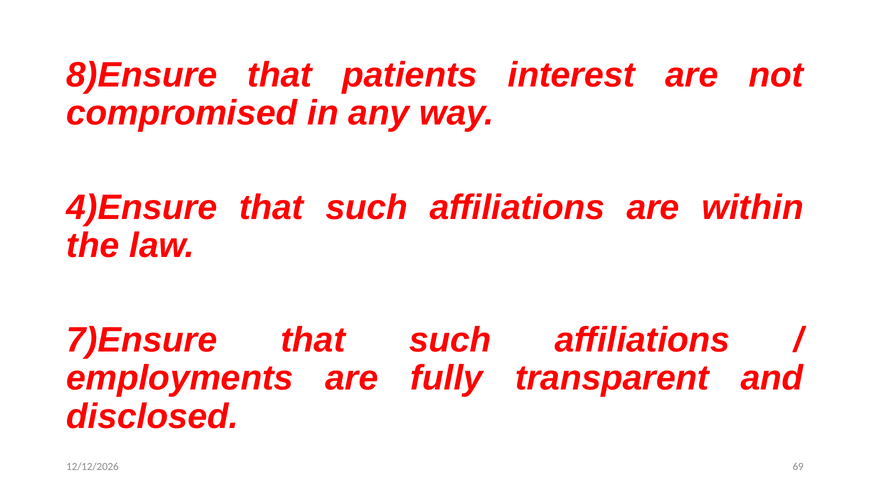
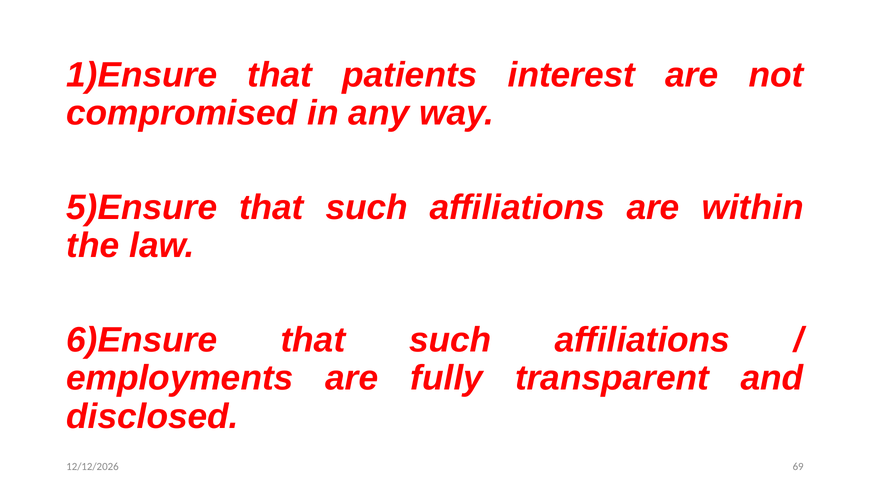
8)Ensure: 8)Ensure -> 1)Ensure (142, 75)
4)Ensure: 4)Ensure -> 5)Ensure (142, 208)
7)Ensure: 7)Ensure -> 6)Ensure (142, 340)
